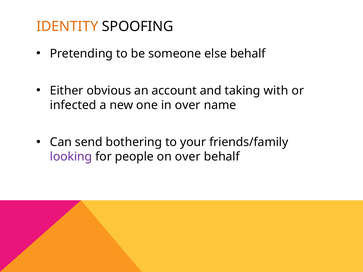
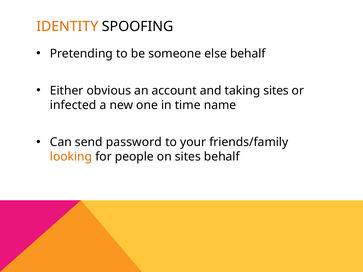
taking with: with -> sites (276, 91)
in over: over -> time (188, 105)
bothering: bothering -> password (134, 142)
looking colour: purple -> orange (71, 157)
on over: over -> sites (188, 157)
